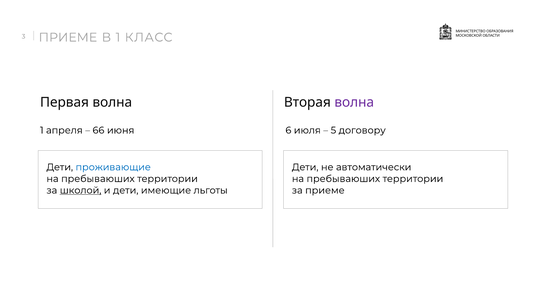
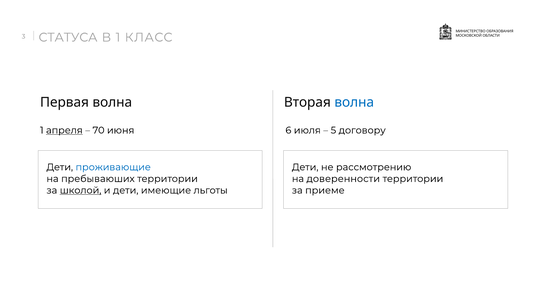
ПРИЕМЕ: ПРИЕМЕ -> СТАТУСА (68, 37)
волна colour: purple -> blue (354, 102)
апреля underline: none -> present (64, 130)
66: 66 -> 70 (99, 130)
автоматически: автоматически -> рассмотрению (374, 167)
пребываюших: пребываюших -> доверенности (343, 178)
